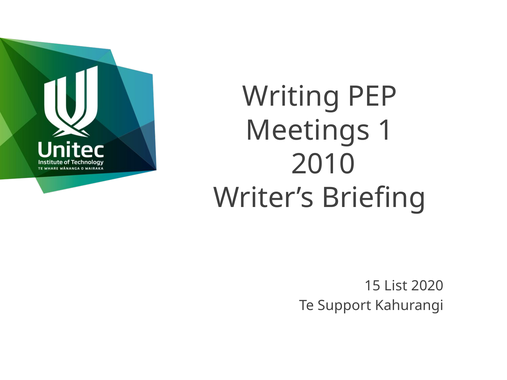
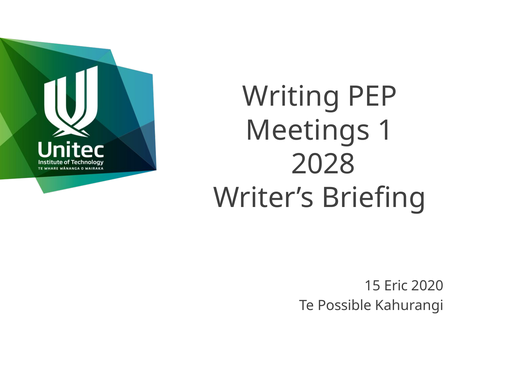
2010: 2010 -> 2028 (323, 164)
List: List -> Eric (396, 286)
Support: Support -> Possible (344, 306)
